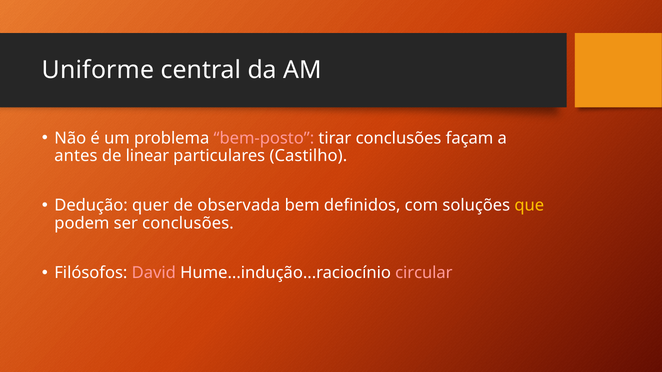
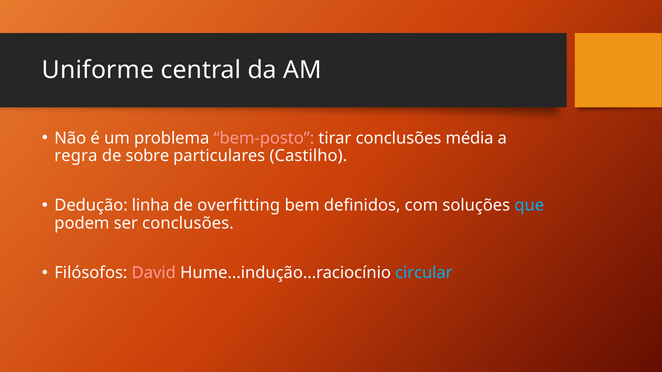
façam: façam -> média (470, 138)
antes: antes -> regra (76, 156)
linear: linear -> sobre (147, 156)
quer: quer -> linha (151, 206)
observada: observada -> overfitting (239, 206)
que colour: yellow -> light blue (529, 206)
circular colour: pink -> light blue (424, 273)
